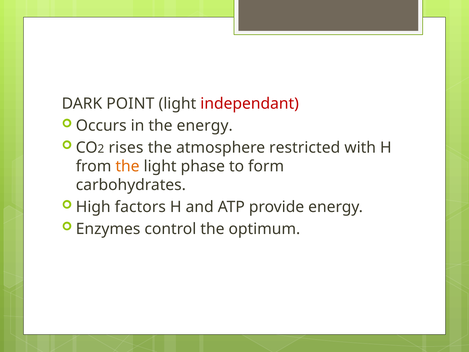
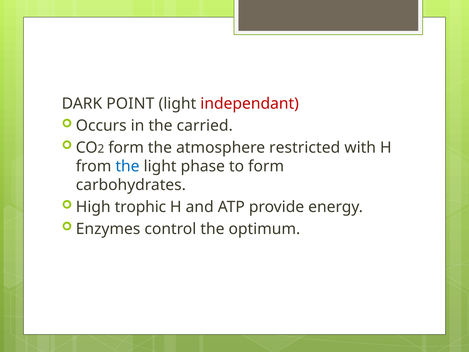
the energy: energy -> carried (205, 126)
rises: rises -> form (126, 148)
the colour: orange -> blue (127, 166)
factors: factors -> trophic (140, 207)
